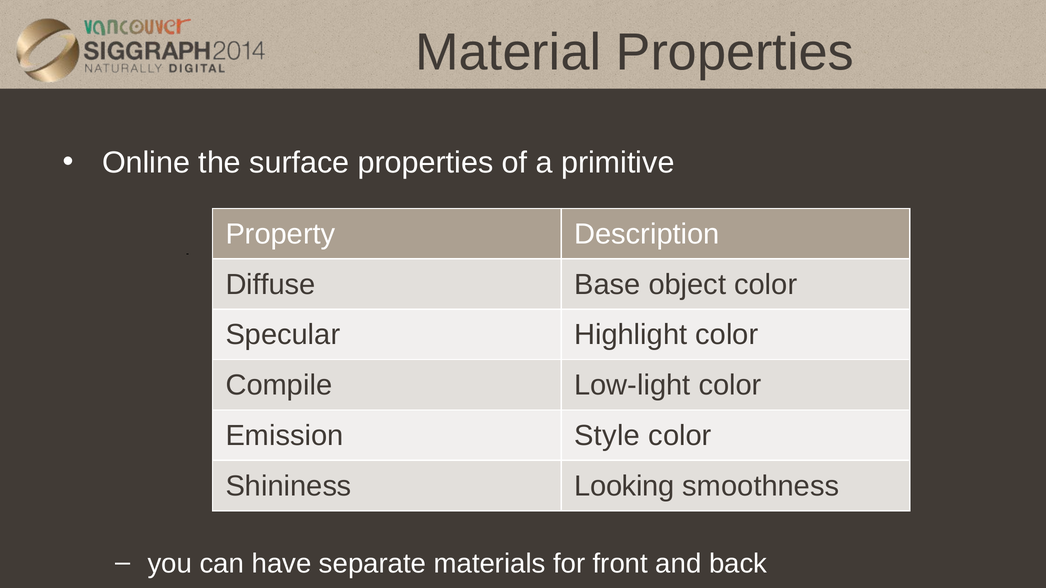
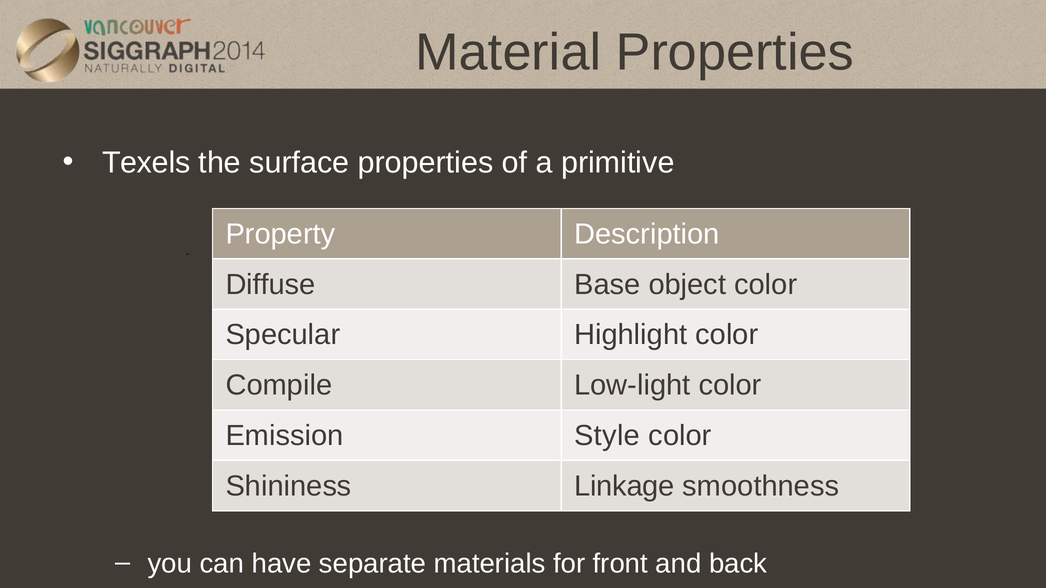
Online: Online -> Texels (146, 163)
Looking: Looking -> Linkage (624, 486)
